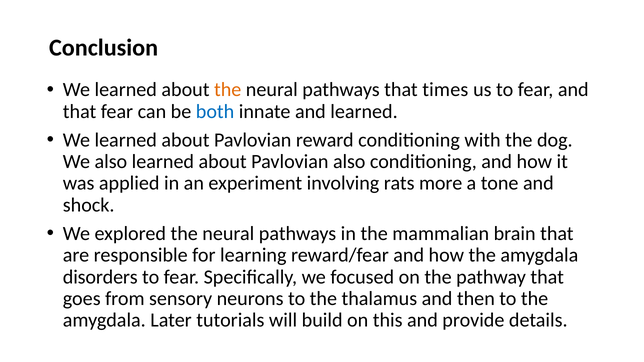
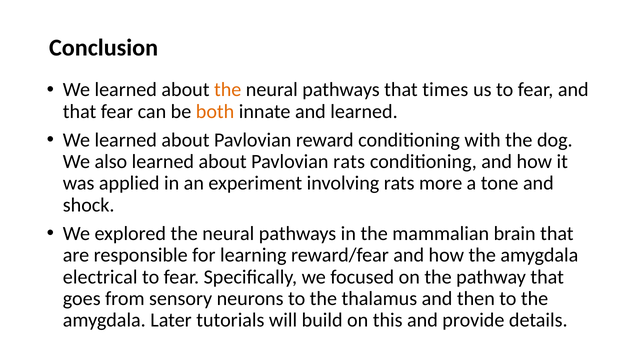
both colour: blue -> orange (215, 112)
Pavlovian also: also -> rats (349, 162)
disorders: disorders -> electrical (100, 277)
